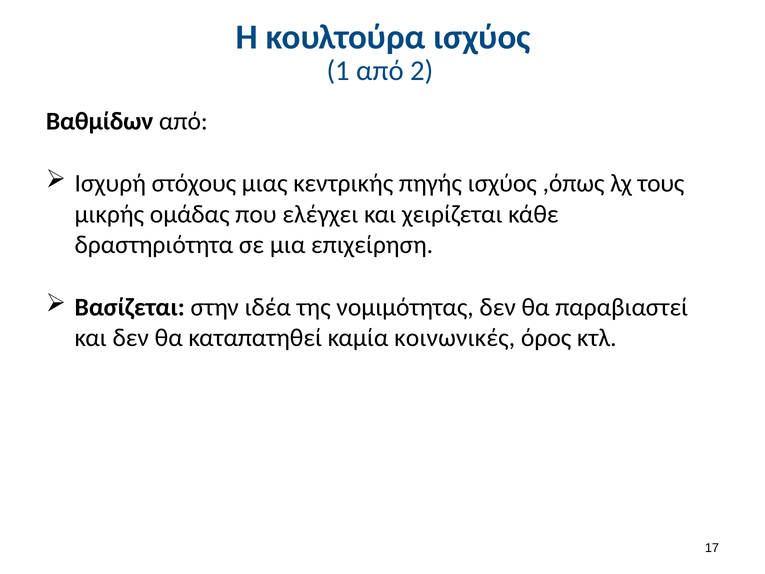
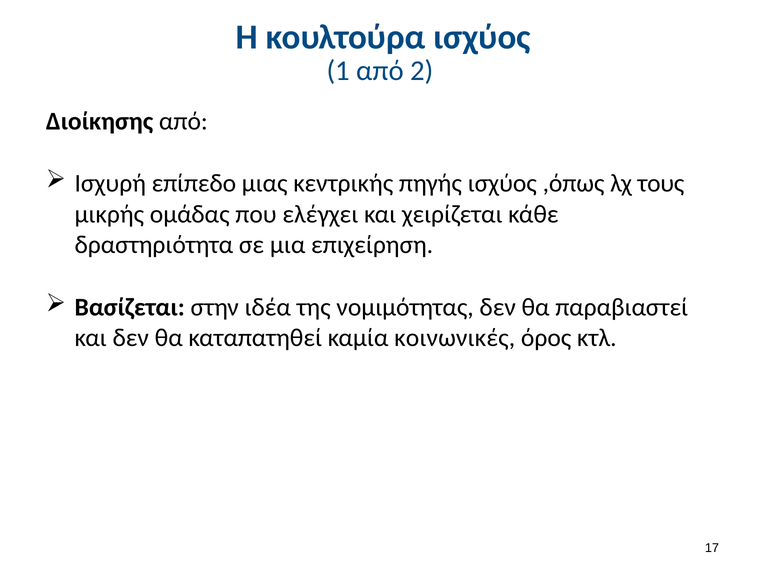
Βαθμίδων: Βαθμίδων -> Διοίκησης (100, 121)
στόχους: στόχους -> επίπεδο (194, 183)
